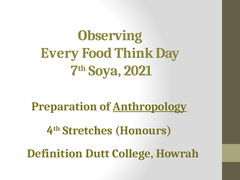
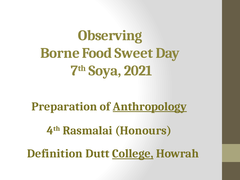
Every: Every -> Borne (60, 53)
Think: Think -> Sweet (134, 53)
Stretches: Stretches -> Rasmalai (88, 130)
College underline: none -> present (133, 154)
